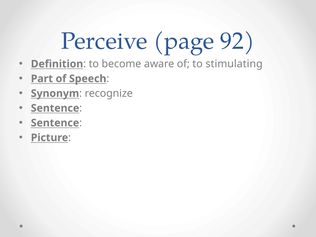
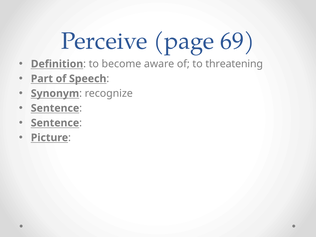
92: 92 -> 69 (237, 41)
stimulating: stimulating -> threatening (234, 64)
